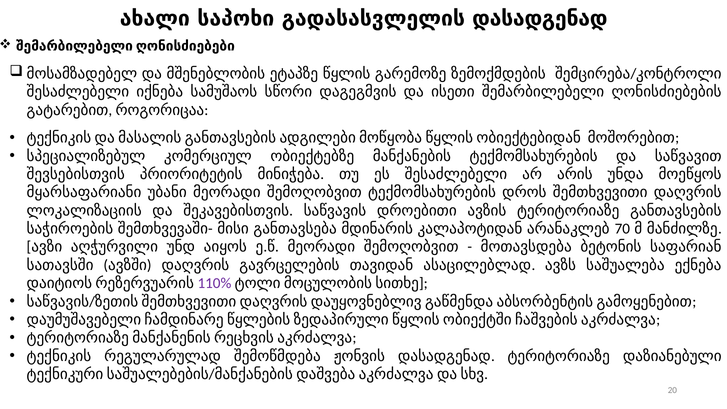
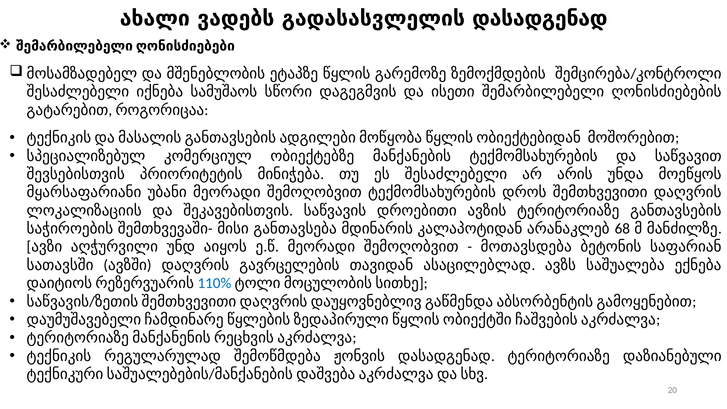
საპოხი: საპოხი -> ვადებს (236, 19)
70: 70 -> 68 (622, 229)
110% colour: purple -> blue (214, 283)
